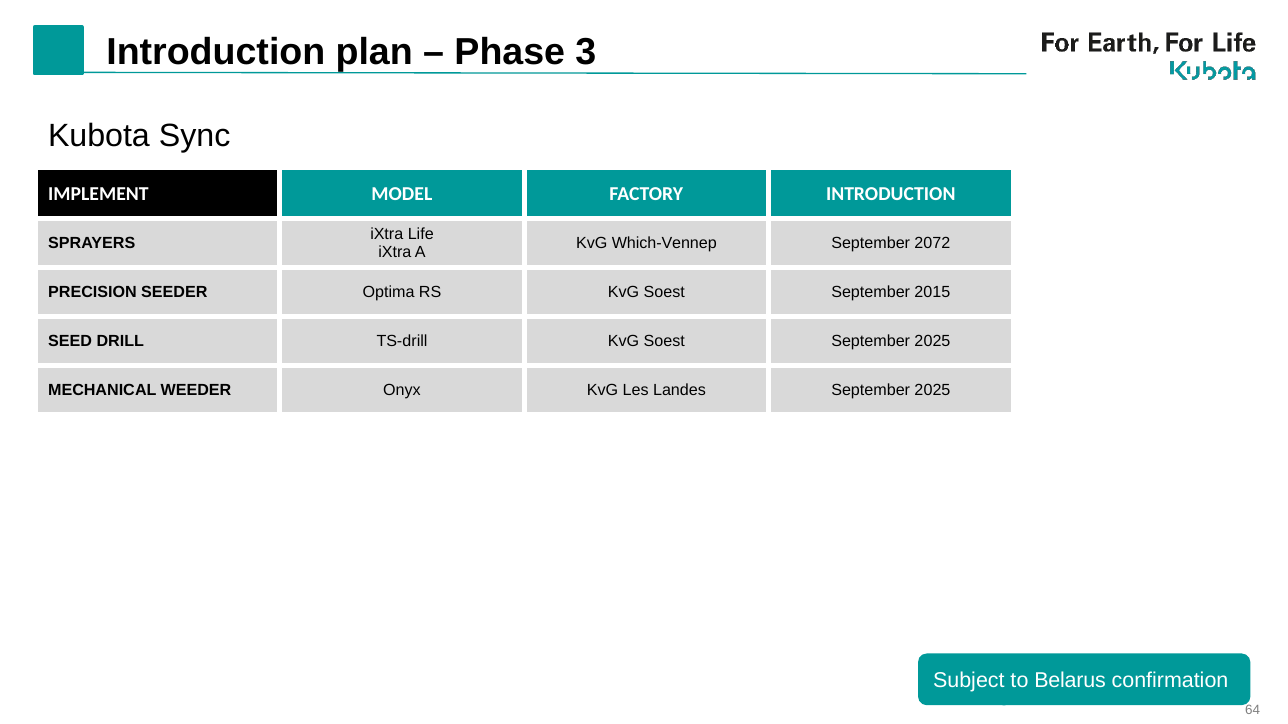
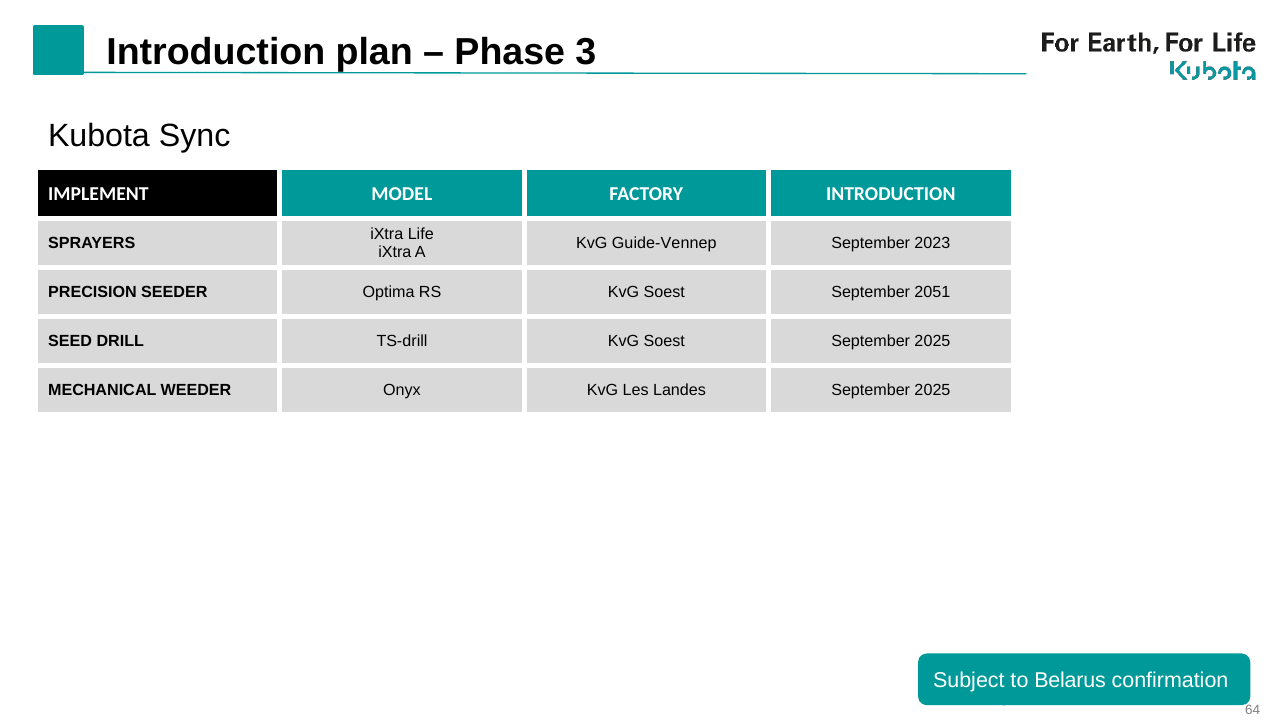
Which-Vennep: Which-Vennep -> Guide-Vennep (664, 243)
2072: 2072 -> 2023 (932, 243)
2015: 2015 -> 2051 (932, 292)
